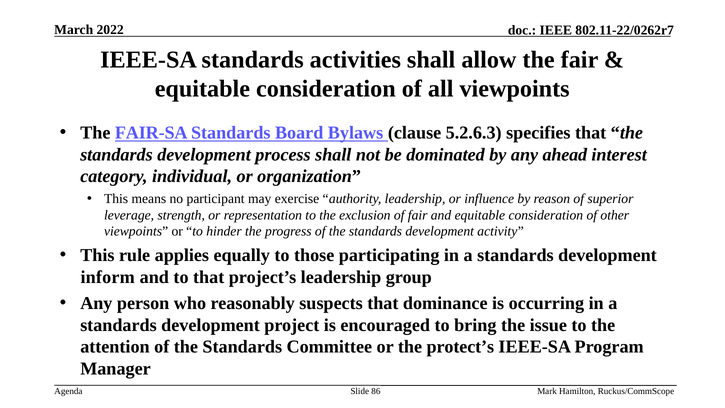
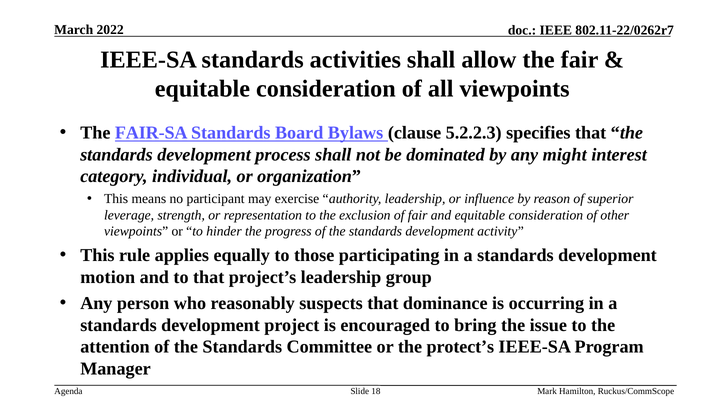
5.2.6.3: 5.2.6.3 -> 5.2.2.3 (474, 133)
ahead: ahead -> might (565, 154)
inform: inform -> motion (108, 277)
86: 86 -> 18 (376, 391)
